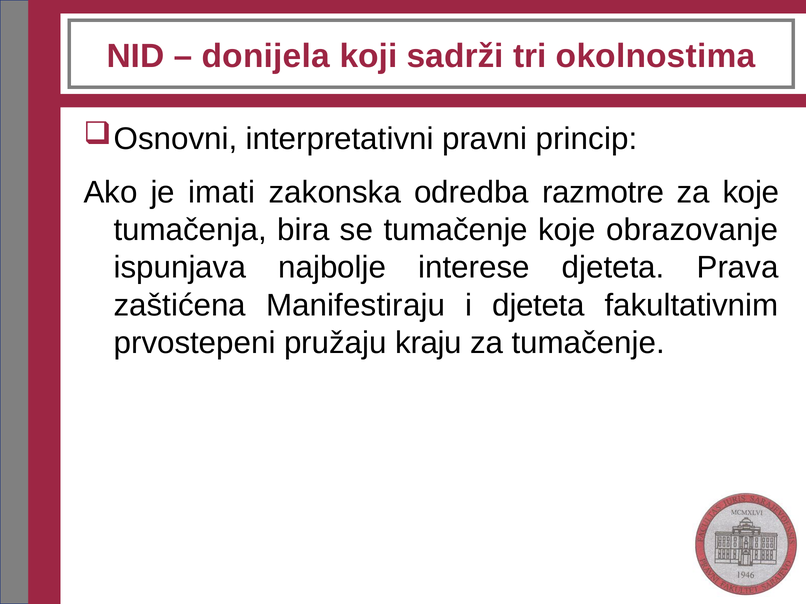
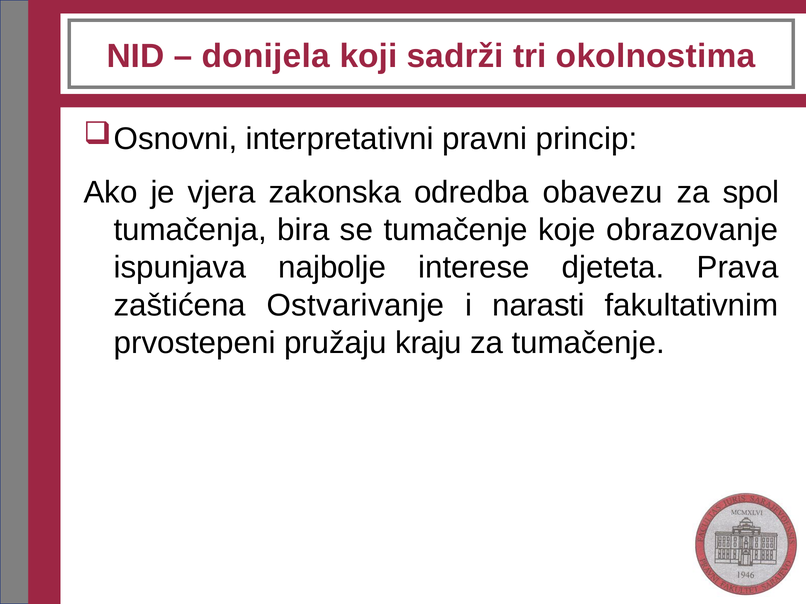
imati: imati -> vjera (222, 193)
razmotre: razmotre -> obavezu (603, 193)
za koje: koje -> spol (751, 193)
Manifestiraju: Manifestiraju -> Ostvarivanje (355, 305)
i djeteta: djeteta -> narasti (539, 305)
